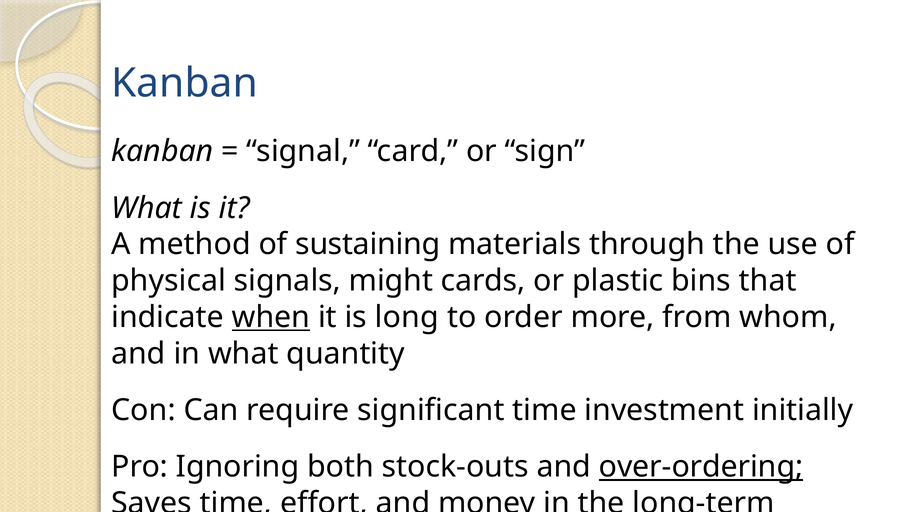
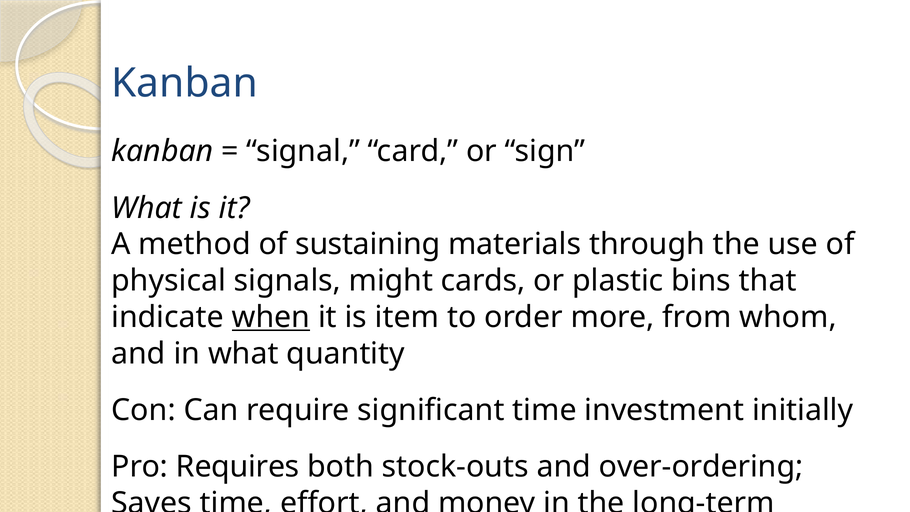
long: long -> item (407, 317)
Ignoring: Ignoring -> Requires (238, 467)
over-ordering underline: present -> none (701, 467)
